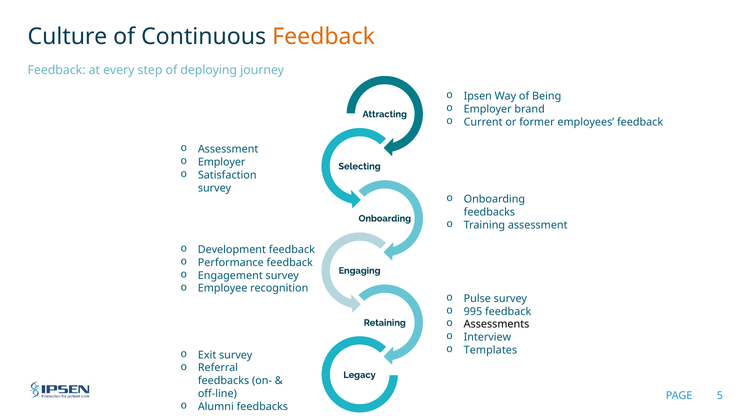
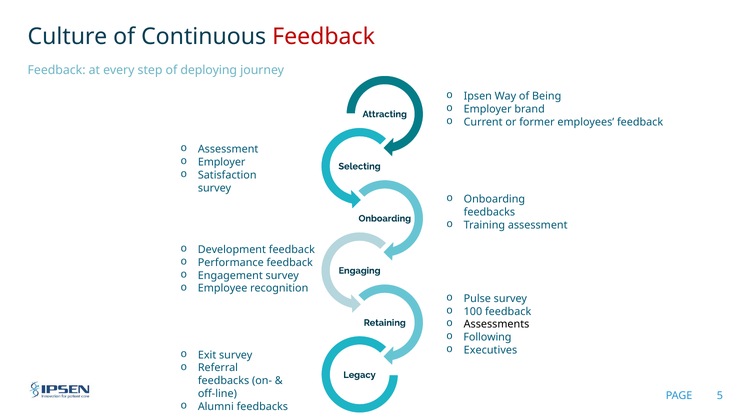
Feedback colour: orange -> red (324, 37)
995: 995 -> 100 (473, 312)
Interview: Interview -> Following (487, 338)
Templates: Templates -> Executives (490, 350)
